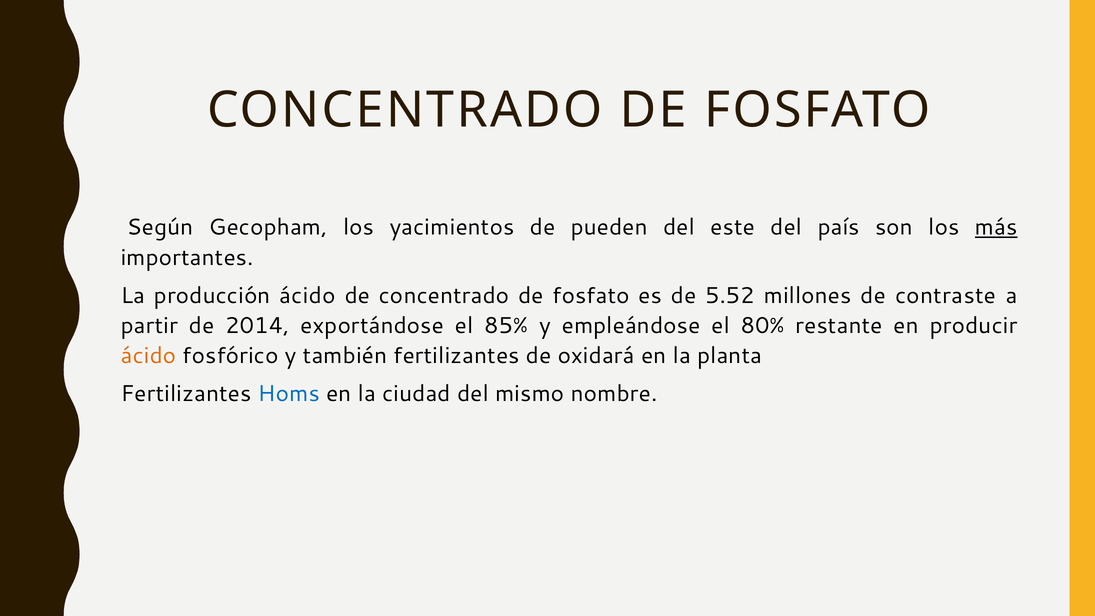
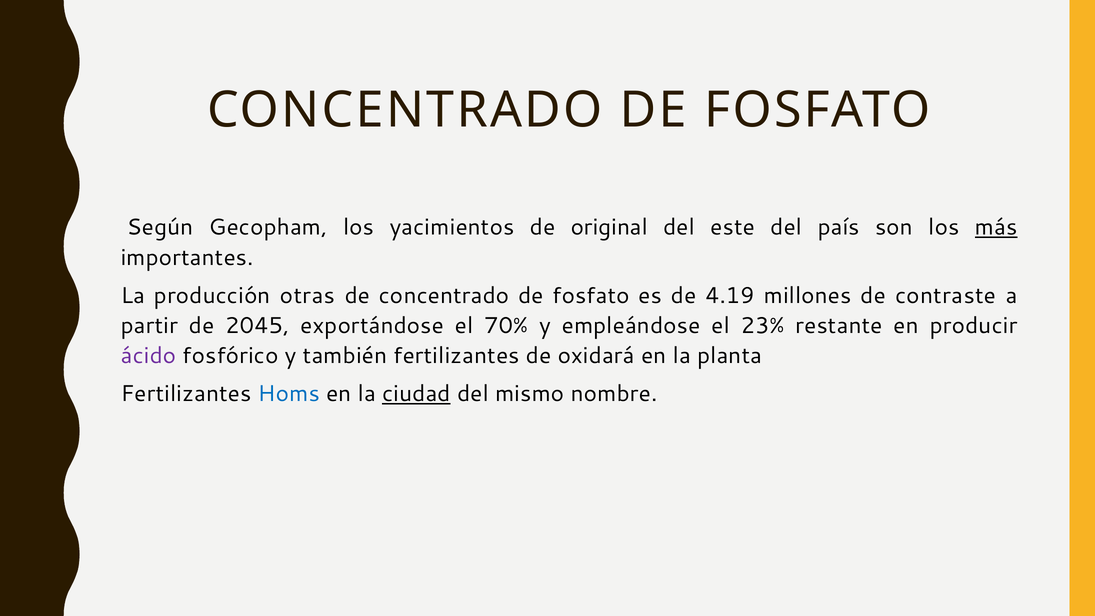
pueden: pueden -> original (609, 227)
producción ácido: ácido -> otras (307, 296)
5.52: 5.52 -> 4.19 (730, 296)
2014: 2014 -> 2045 (257, 326)
85%: 85% -> 70% (506, 326)
80%: 80% -> 23% (763, 326)
ácido colour: orange -> purple (148, 356)
ciudad underline: none -> present (416, 394)
